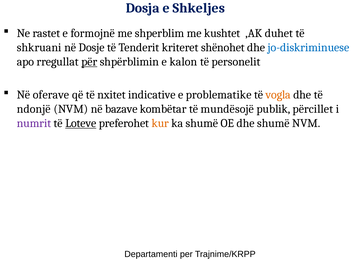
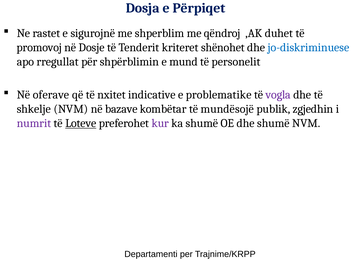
Shkeljes: Shkeljes -> Përpiqet (199, 8)
formojnë: formojnë -> sigurojnë (93, 33)
kushtet: kushtet -> qëndroj (222, 33)
shkruani: shkruani -> promovoj (39, 47)
për underline: present -> none (89, 62)
kalon: kalon -> mund (184, 62)
vogla colour: orange -> purple (278, 95)
ndonjë: ndonjë -> shkelje (34, 109)
përcillet: përcillet -> zgjedhin (313, 109)
kur colour: orange -> purple (160, 123)
